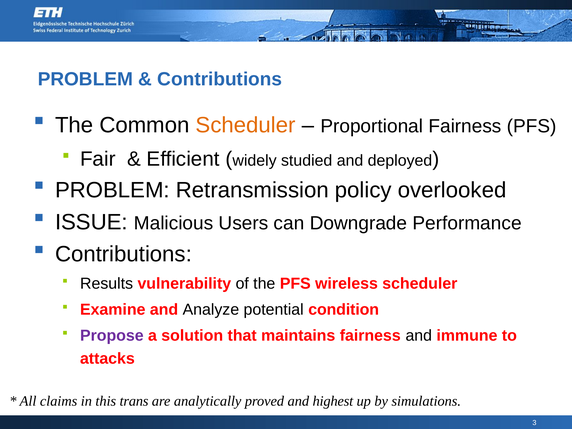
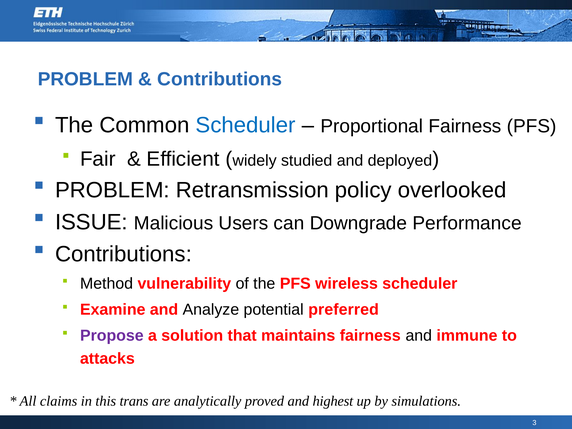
Scheduler colour: orange -> blue (246, 125)
Results: Results -> Method (107, 284)
condition: condition -> preferred (344, 310)
